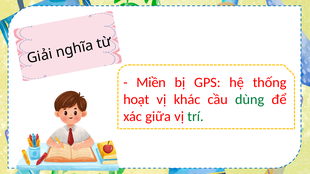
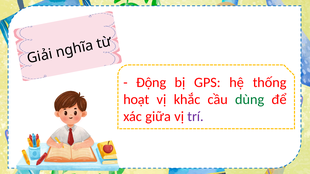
Miền: Miền -> Động (151, 83)
khác: khác -> khắc (187, 100)
trí colour: green -> purple (196, 117)
